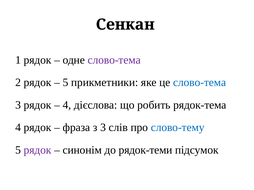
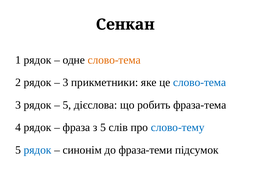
слово-тема colour: purple -> orange (114, 60)
5: 5 -> 3 (66, 83)
4: 4 -> 5 (67, 105)
рядок-тема: рядок-тема -> фраза-тема (200, 105)
з 3: 3 -> 5 (103, 128)
рядок colour: purple -> blue (38, 150)
рядок-теми: рядок-теми -> фраза-теми (146, 150)
